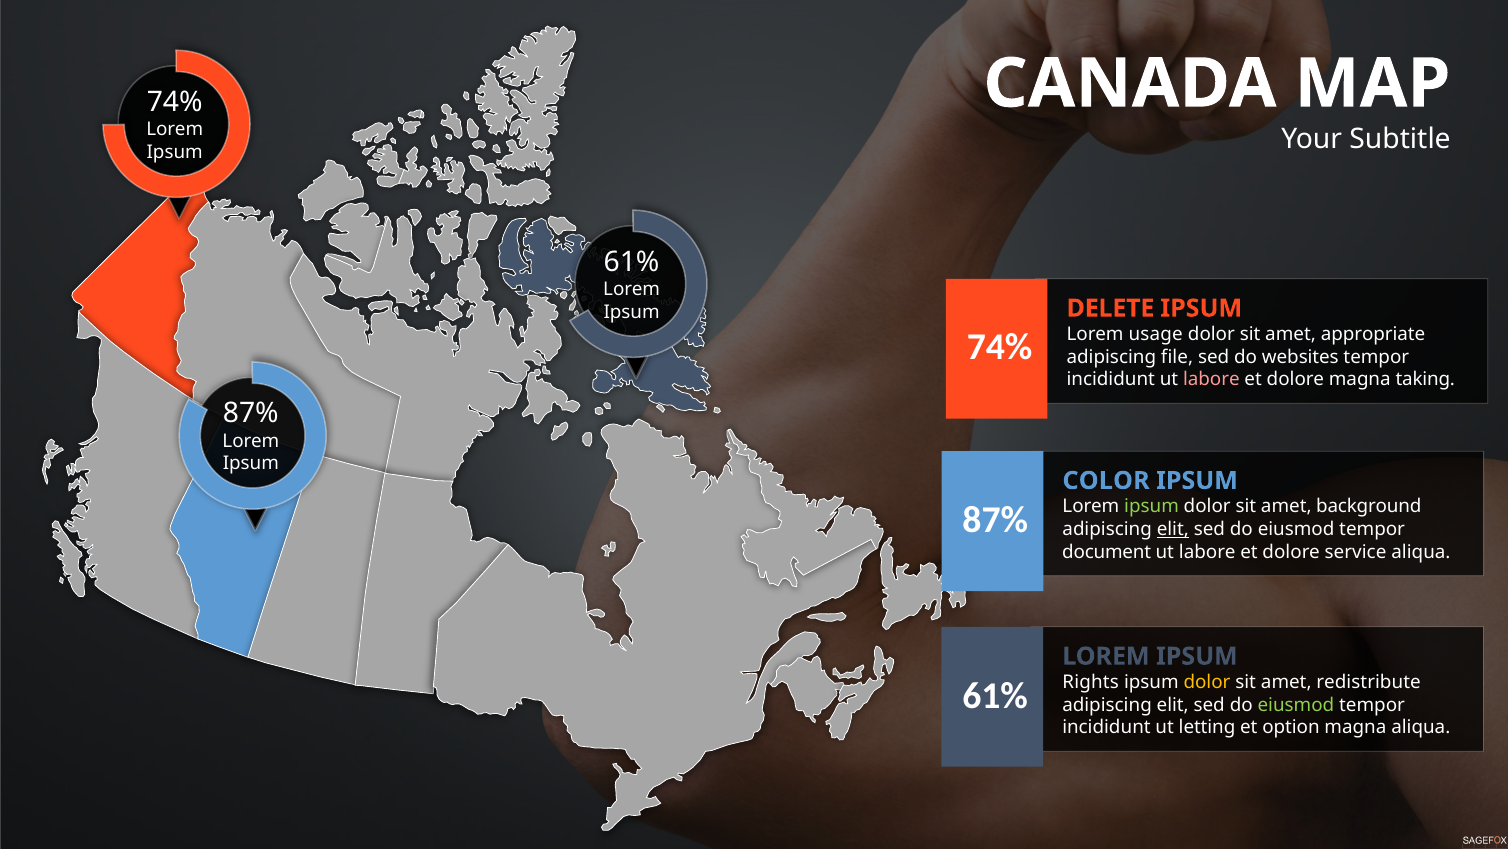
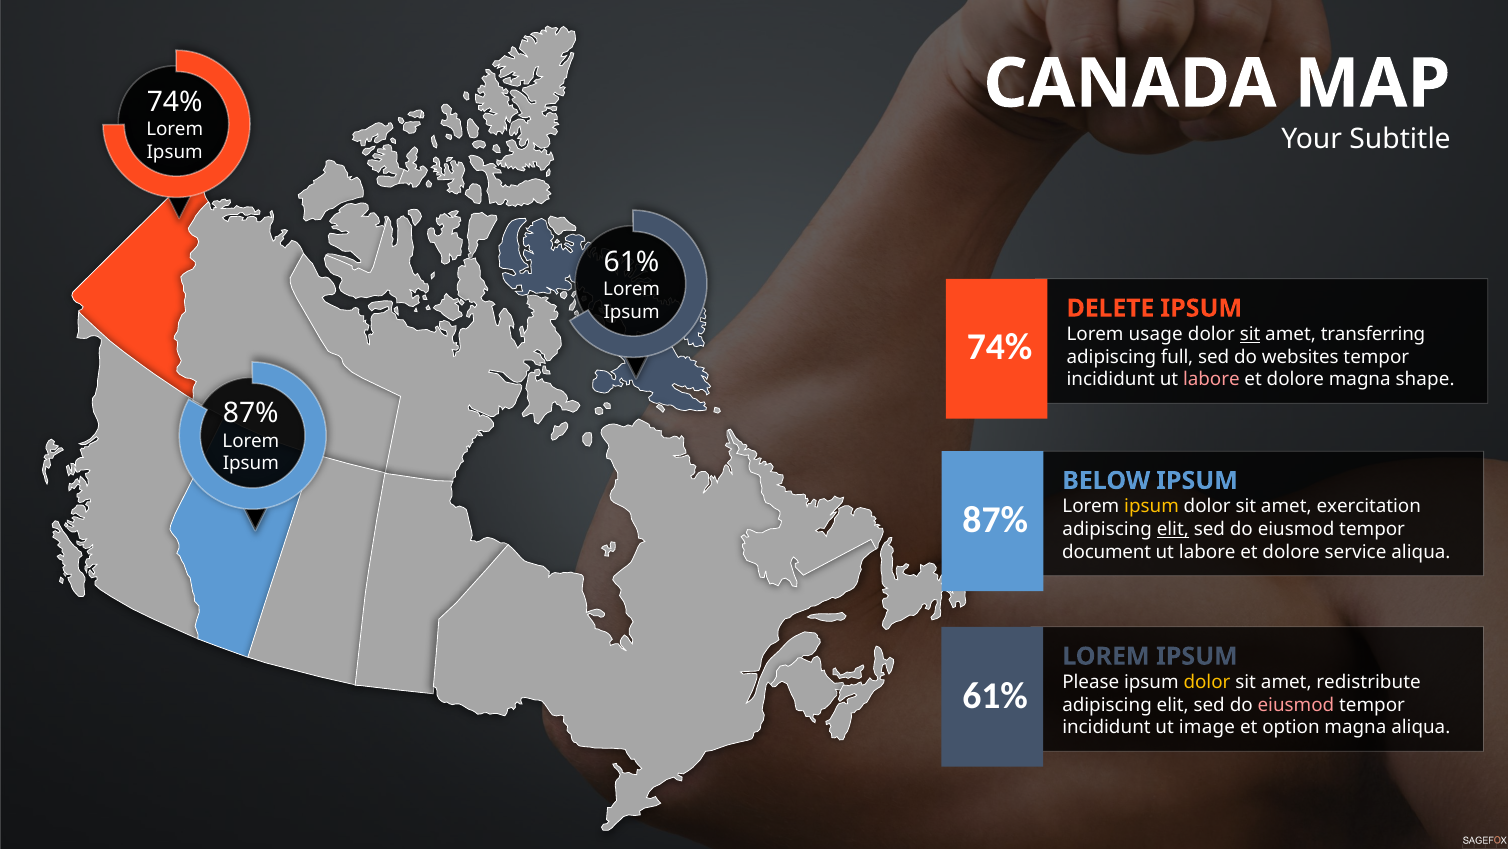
sit underline: none -> present (1250, 334)
appropriate: appropriate -> transferring (1373, 334)
file: file -> full (1177, 357)
taking: taking -> shape (1425, 379)
COLOR: COLOR -> BELOW (1106, 480)
ipsum colour: light green -> yellow (1152, 506)
background: background -> exercitation (1369, 506)
Rights: Rights -> Please (1091, 682)
eiusmod colour: light green -> pink (1296, 704)
letting: letting -> image (1207, 727)
